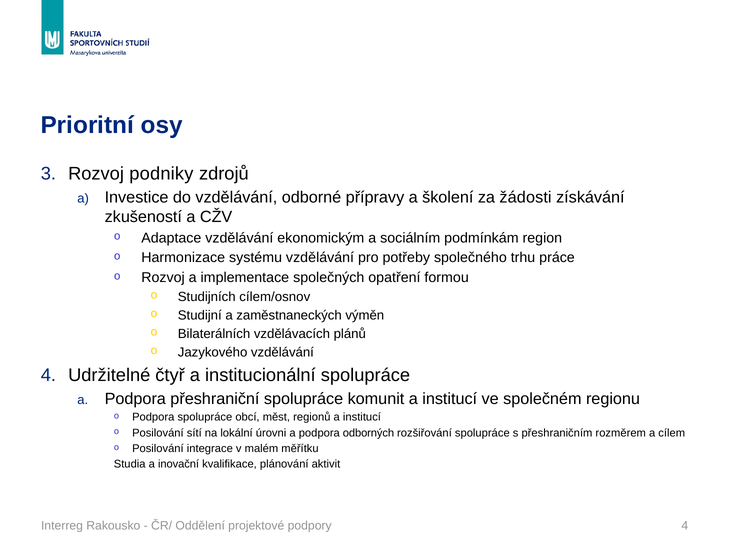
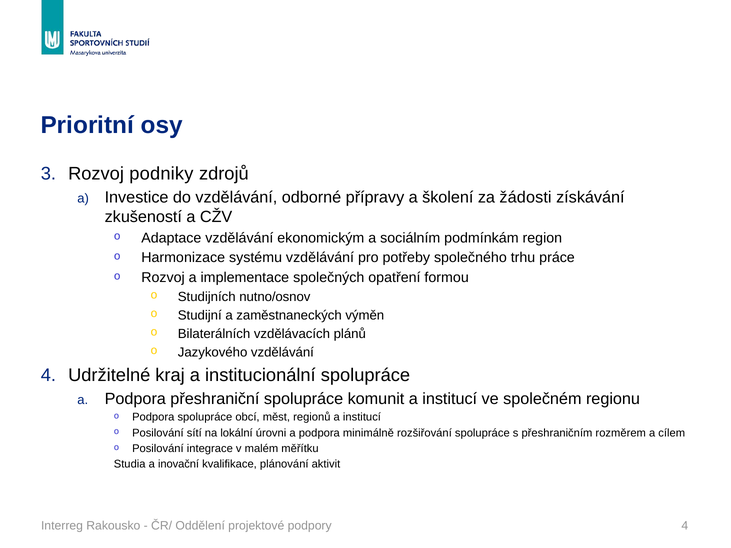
cílem/osnov: cílem/osnov -> nutno/osnov (275, 297)
čtyř: čtyř -> kraj (170, 375)
odborných: odborných -> minimálně (368, 433)
